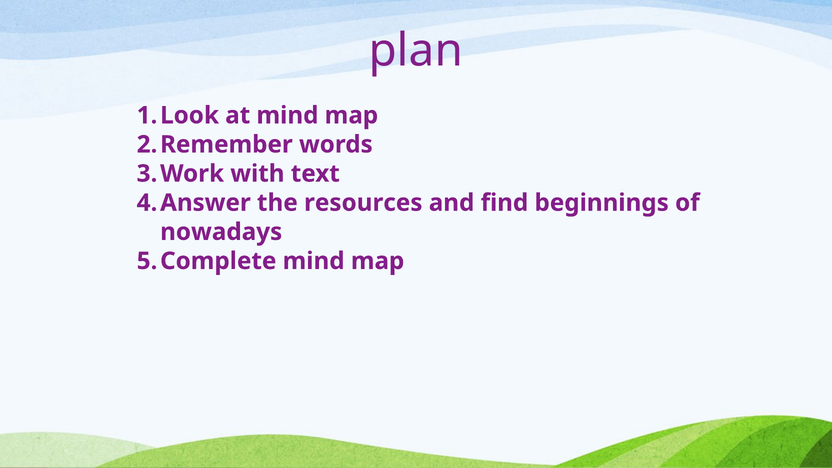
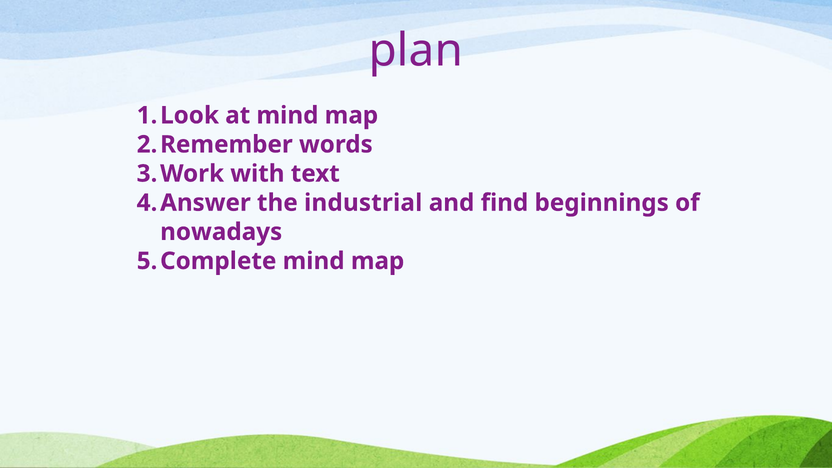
resources: resources -> industrial (363, 203)
